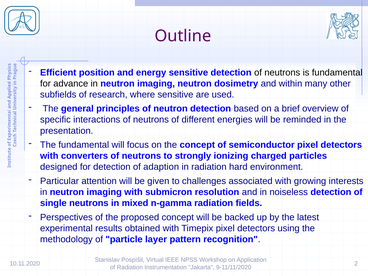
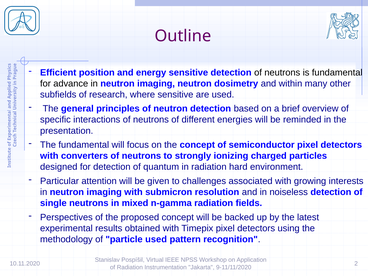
adaption: adaption -> quantum (161, 167)
particle layer: layer -> used (156, 239)
